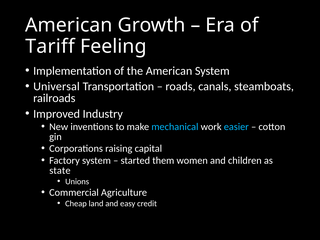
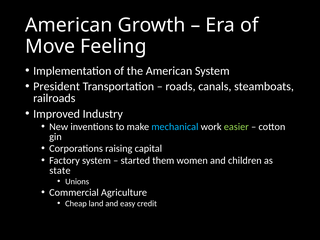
Tariff: Tariff -> Move (50, 46)
Universal: Universal -> President (57, 87)
easier colour: light blue -> light green (236, 127)
